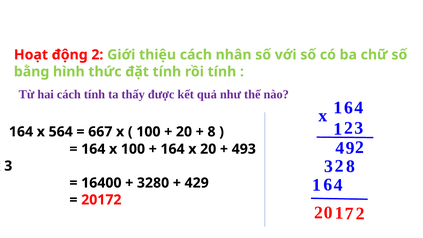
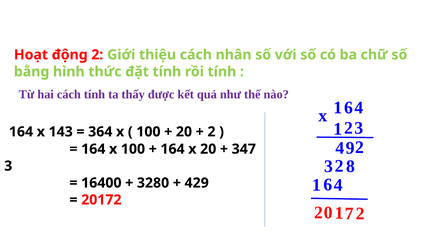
564: 564 -> 143 (61, 132)
667: 667 -> 364 (100, 132)
8: 8 -> 2 (211, 132)
493: 493 -> 347 (244, 149)
